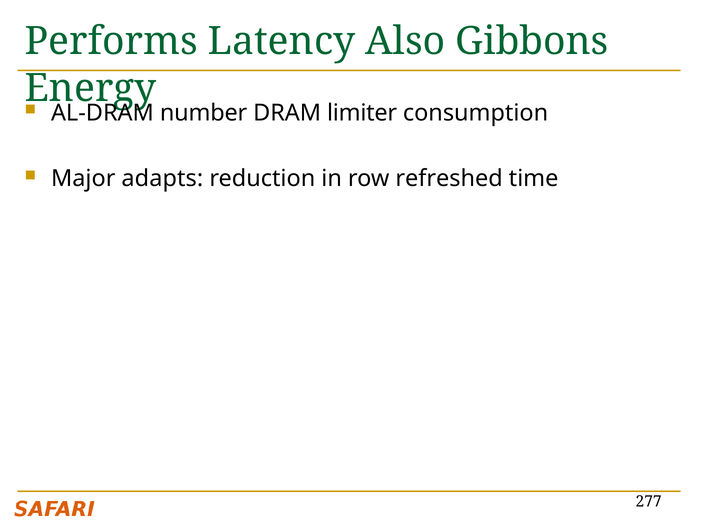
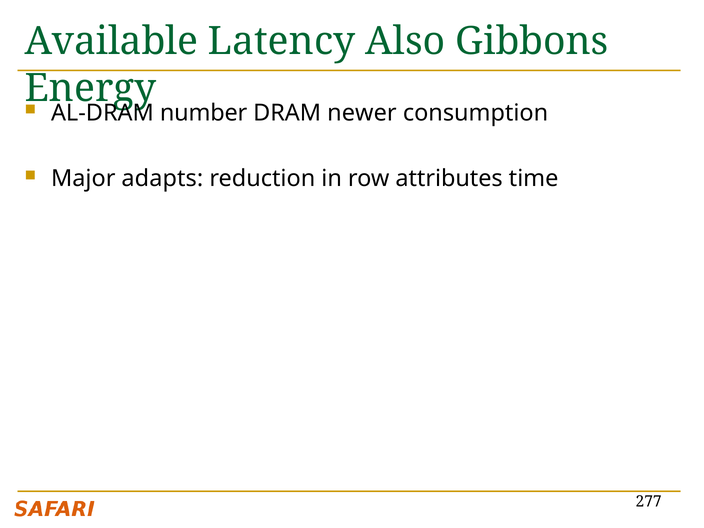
Performs: Performs -> Available (111, 41)
limiter: limiter -> newer (362, 113)
refreshed: refreshed -> attributes (449, 179)
